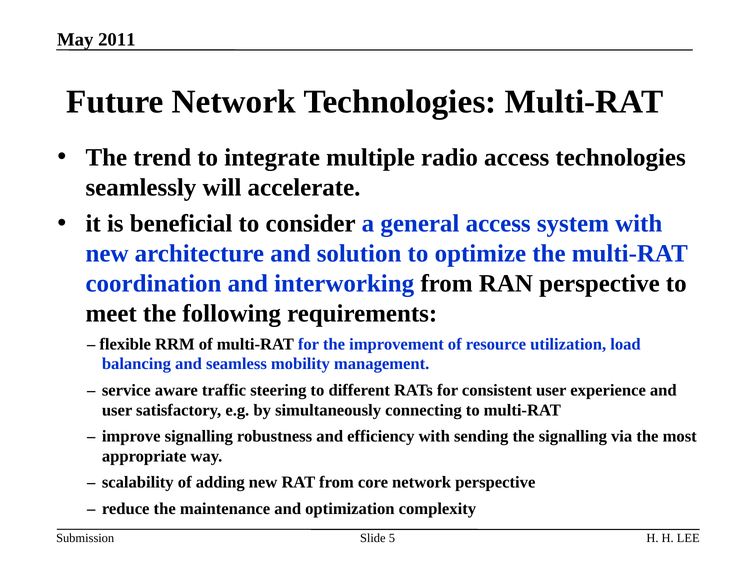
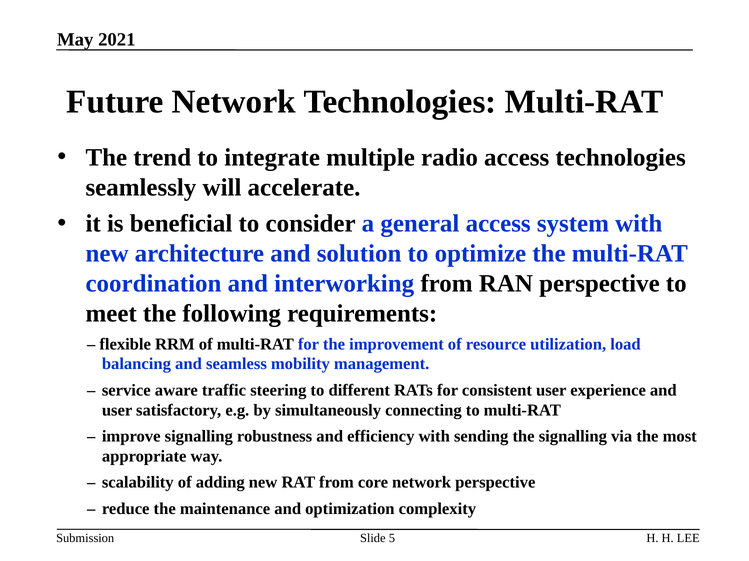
2011: 2011 -> 2021 (117, 40)
